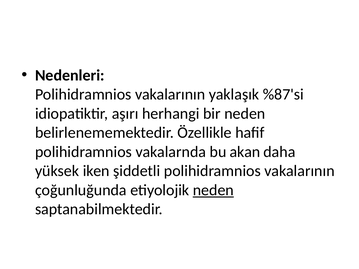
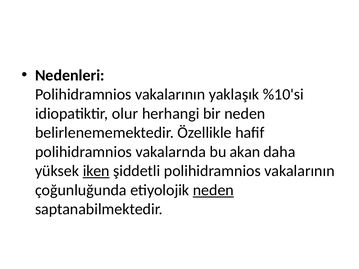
%87'si: %87'si -> %10'si (283, 94)
aşırı: aşırı -> olur (125, 114)
iken underline: none -> present (96, 171)
